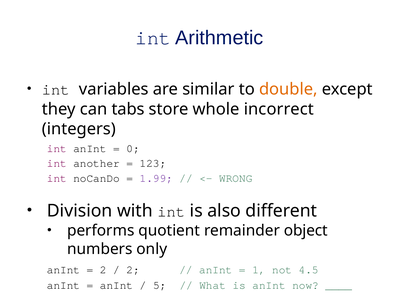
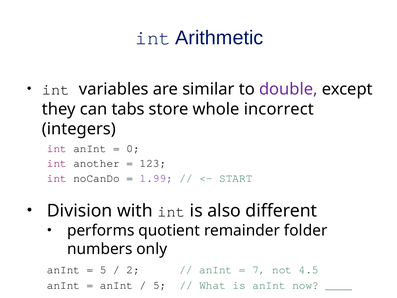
double colour: orange -> purple (288, 89)
WRONG: WRONG -> START (236, 178)
object: object -> folder (306, 230)
2: 2 -> 5 (103, 269)
1: 1 -> 7 (259, 269)
